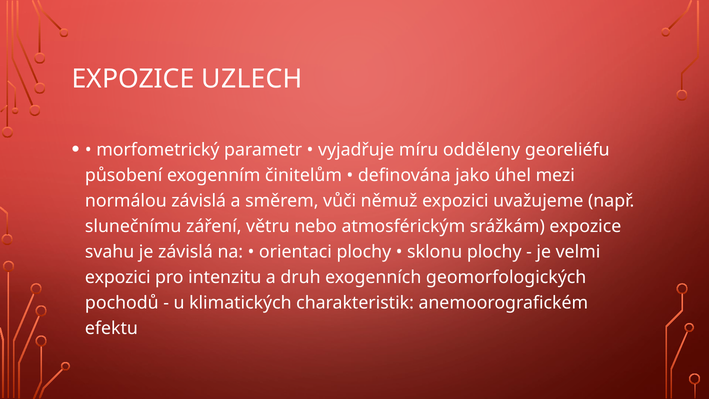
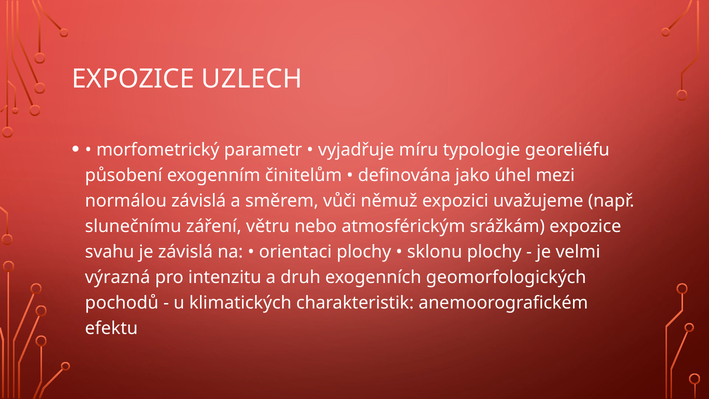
odděleny: odděleny -> typologie (482, 150)
expozici: expozici -> výrazná (118, 277)
